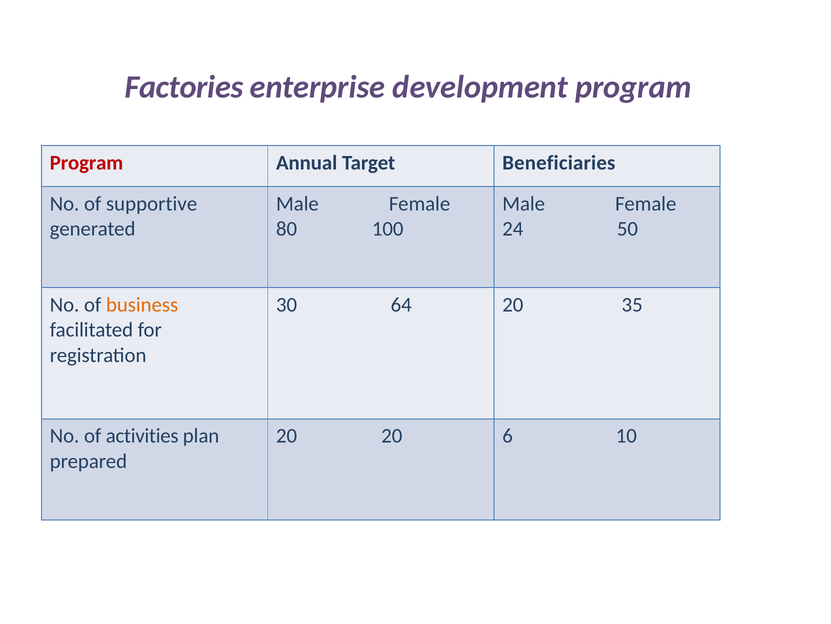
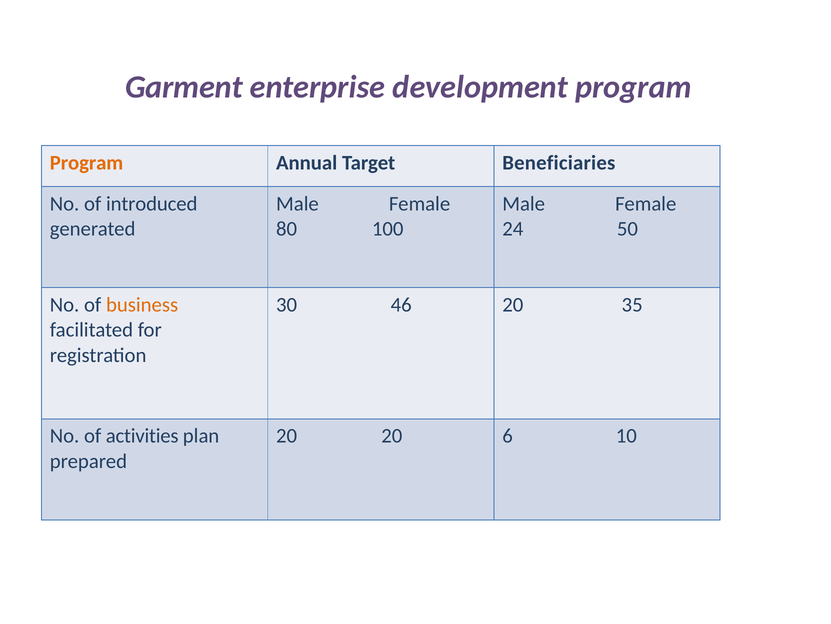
Factories: Factories -> Garment (184, 87)
Program colour: red -> orange (87, 163)
supportive: supportive -> introduced (152, 203)
64: 64 -> 46 (401, 304)
